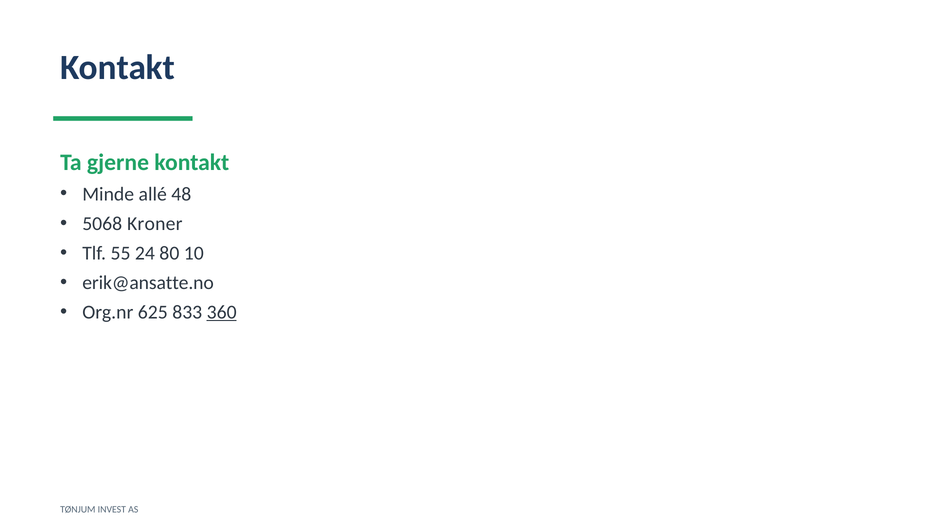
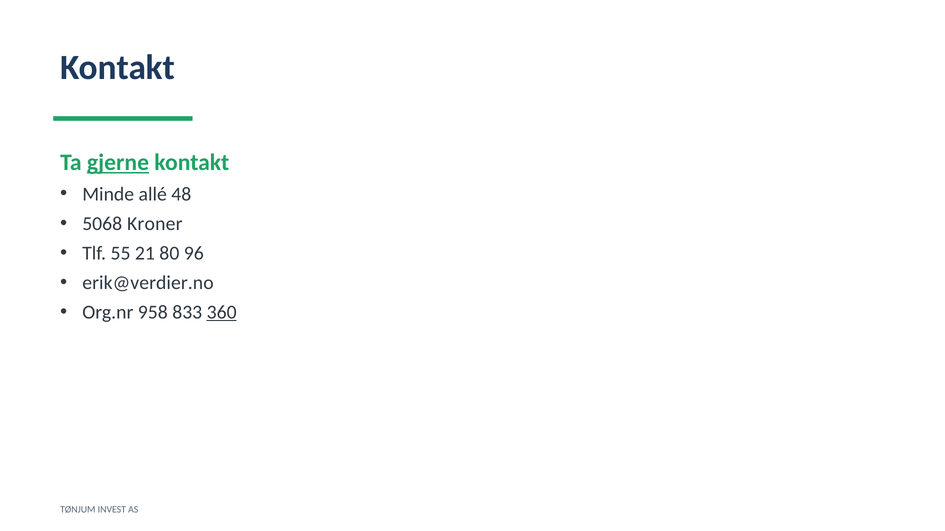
gjerne underline: none -> present (118, 163)
24: 24 -> 21 (145, 253)
10: 10 -> 96 (194, 253)
erik@ansatte.no: erik@ansatte.no -> erik@verdier.no (148, 283)
625: 625 -> 958 (153, 313)
